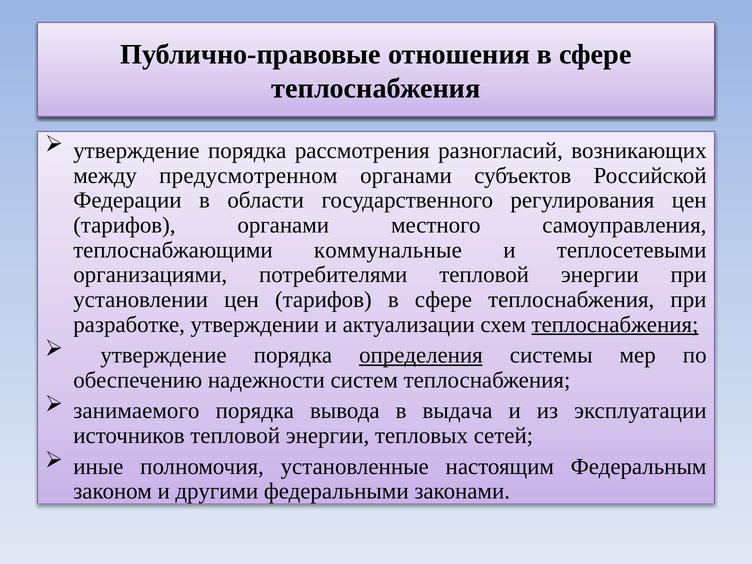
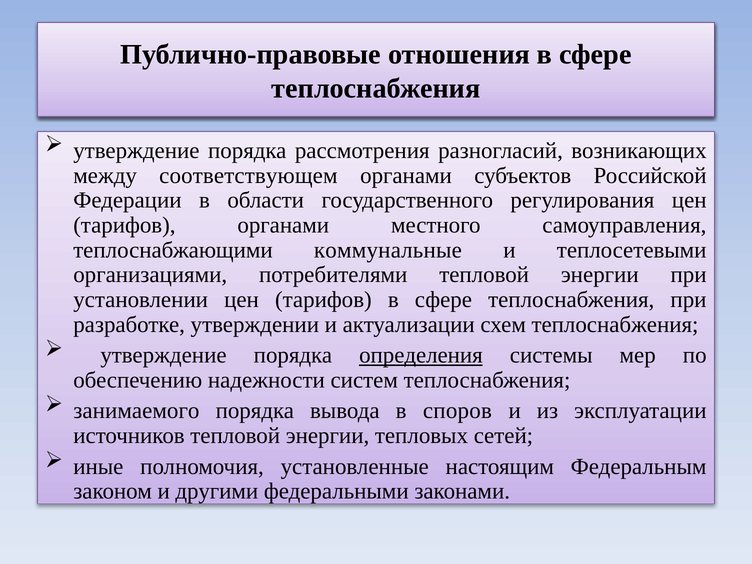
предусмотренном: предусмотренном -> соответствующем (248, 176)
теплоснабжения underline: present -> none (615, 324)
выдача: выдача -> споров (457, 411)
